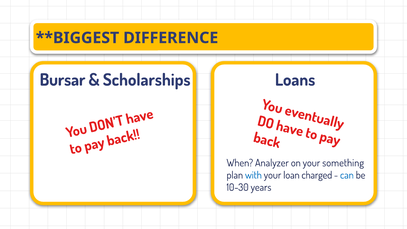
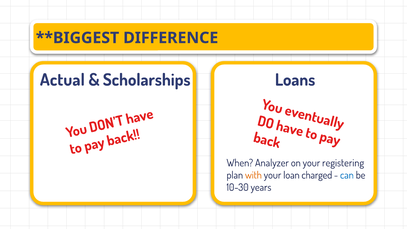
Bursar: Bursar -> Actual (62, 80)
something: something -> registering (343, 163)
with colour: blue -> orange (253, 175)
